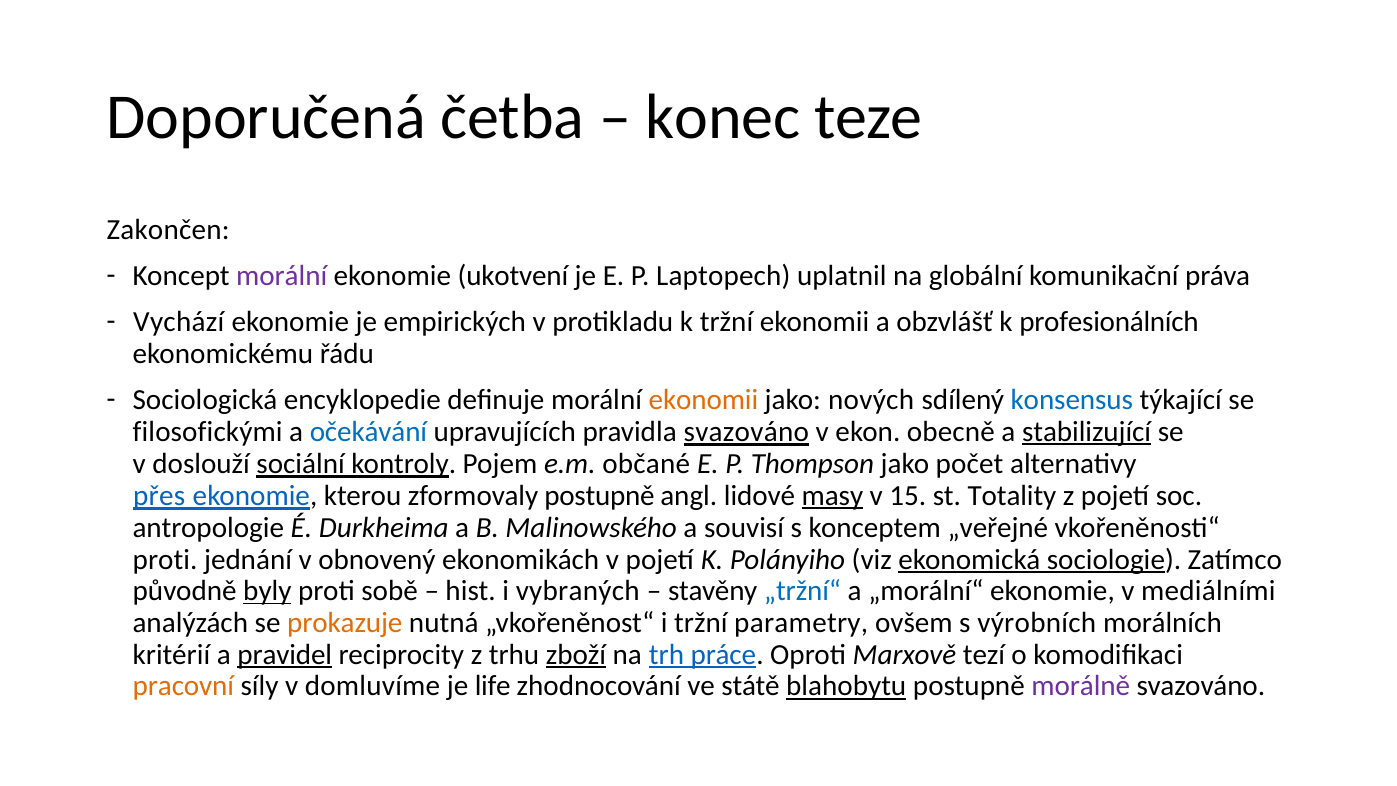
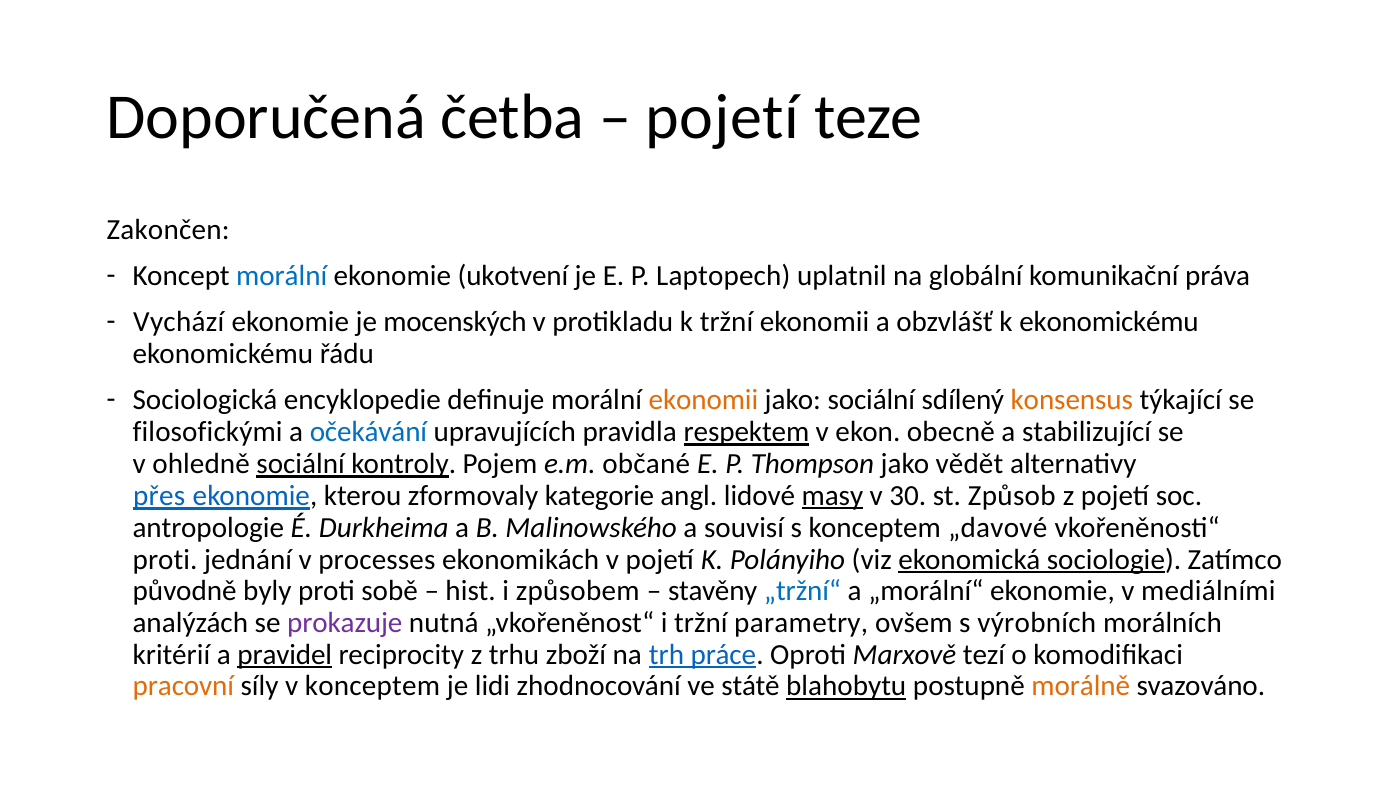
konec: konec -> pojetí (723, 117)
morální colour: purple -> blue (282, 276)
empirických: empirických -> mocenských (455, 322)
k profesionálních: profesionálních -> ekonomickému (1109, 322)
jako nových: nových -> sociální (871, 400)
konsensus colour: blue -> orange (1072, 400)
pravidla svazováno: svazováno -> respektem (746, 432)
stabilizující underline: present -> none (1087, 432)
doslouží: doslouží -> ohledně (201, 464)
počet: počet -> vědět (970, 464)
zformovaly postupně: postupně -> kategorie (599, 496)
15: 15 -> 30 (908, 496)
Totality: Totality -> Způsob (1012, 496)
„veřejné: „veřejné -> „davové (998, 527)
obnovený: obnovený -> processes (377, 559)
byly underline: present -> none (267, 591)
vybraných: vybraných -> způsobem (578, 591)
prokazuje colour: orange -> purple (345, 622)
zboží underline: present -> none (576, 654)
v domluvíme: domluvíme -> konceptem (372, 686)
life: life -> lidi (493, 686)
morálně colour: purple -> orange (1081, 686)
